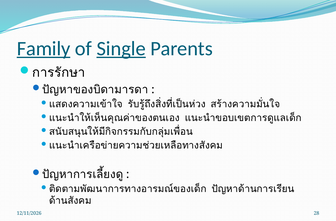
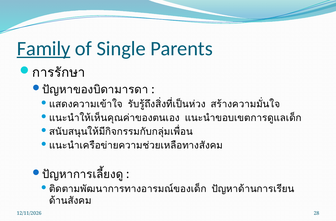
Single underline: present -> none (121, 49)
